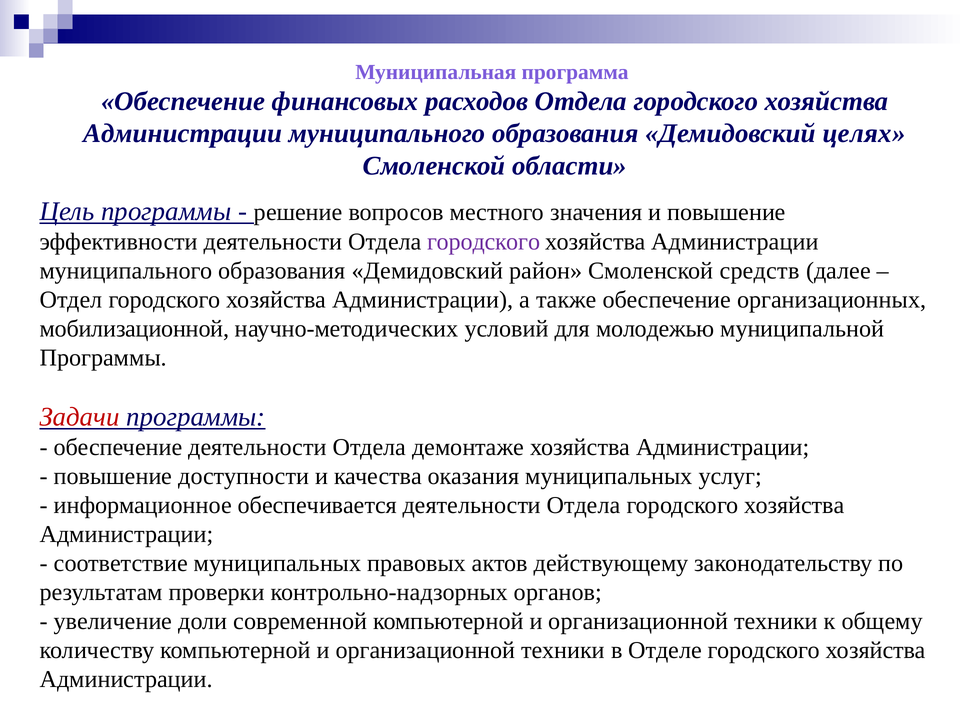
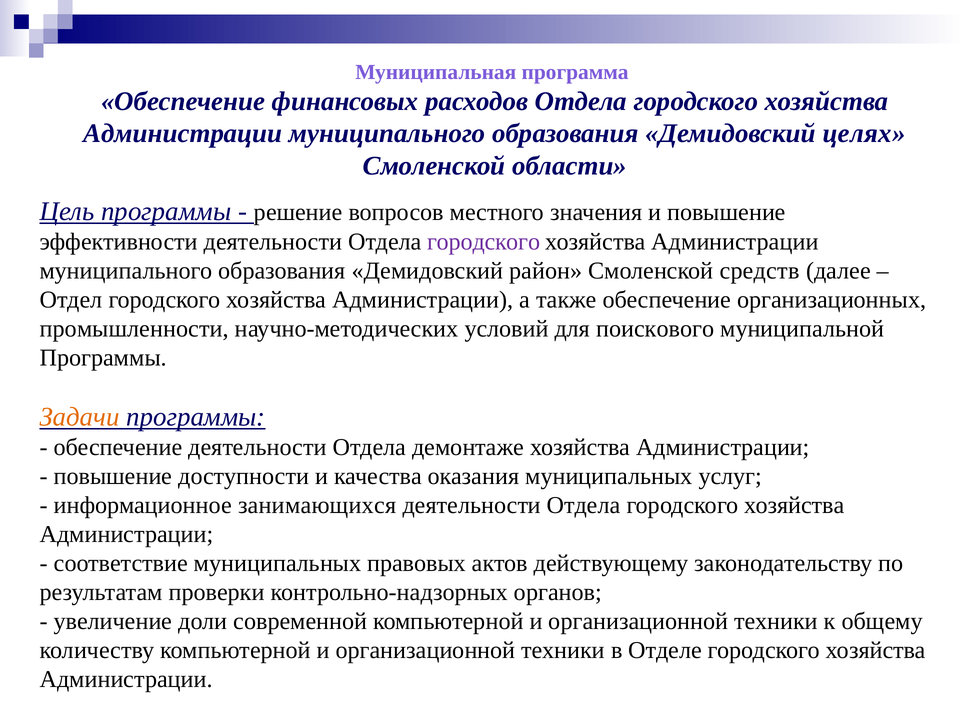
мобилизационной: мобилизационной -> промышленности (134, 329)
молодежью: молодежью -> поискового (655, 329)
Задачи colour: red -> orange (80, 417)
обеспечивается: обеспечивается -> занимающихся (317, 506)
